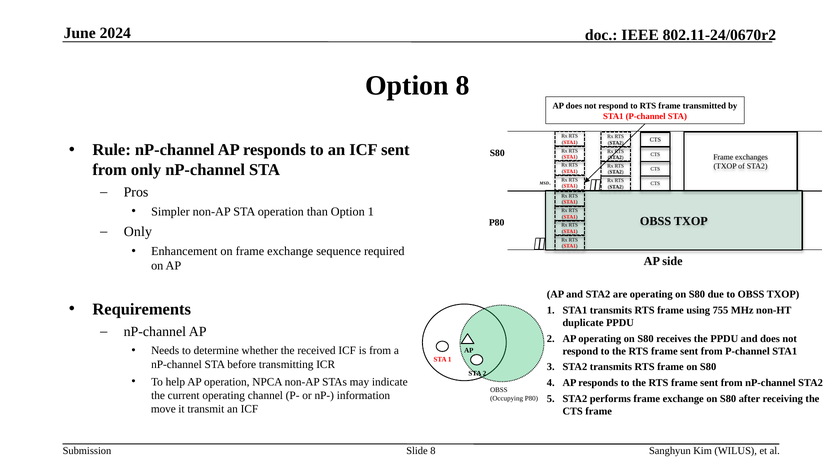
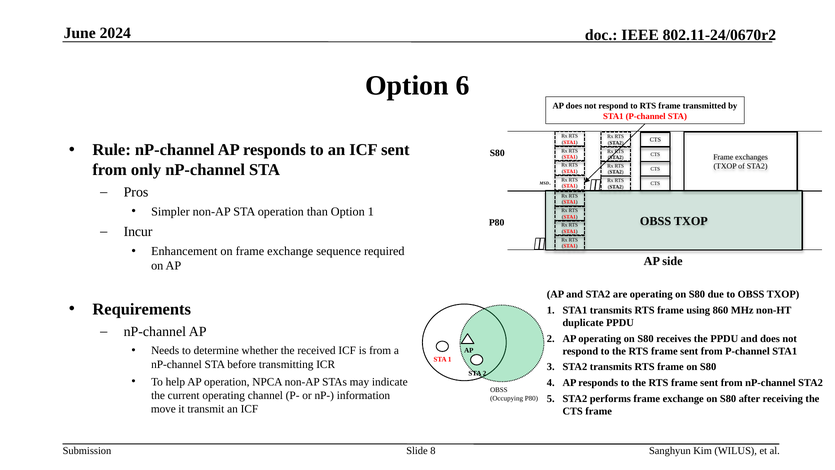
Option 8: 8 -> 6 (463, 85)
Only: Only -> Incur (138, 232)
755: 755 -> 860 (720, 310)
